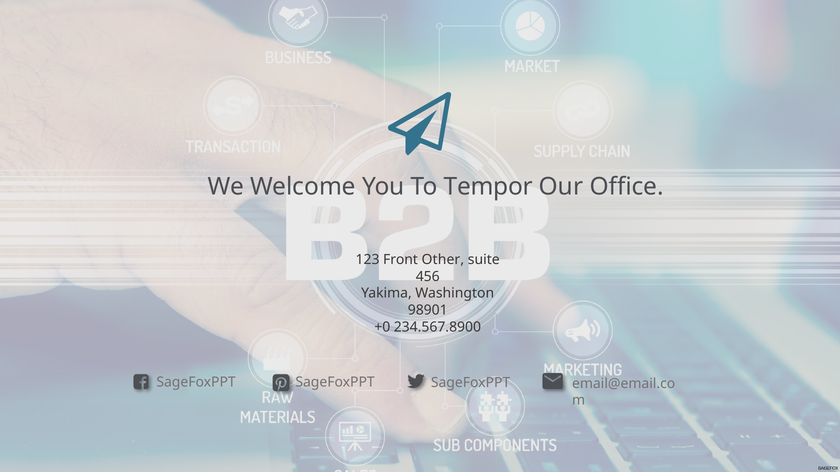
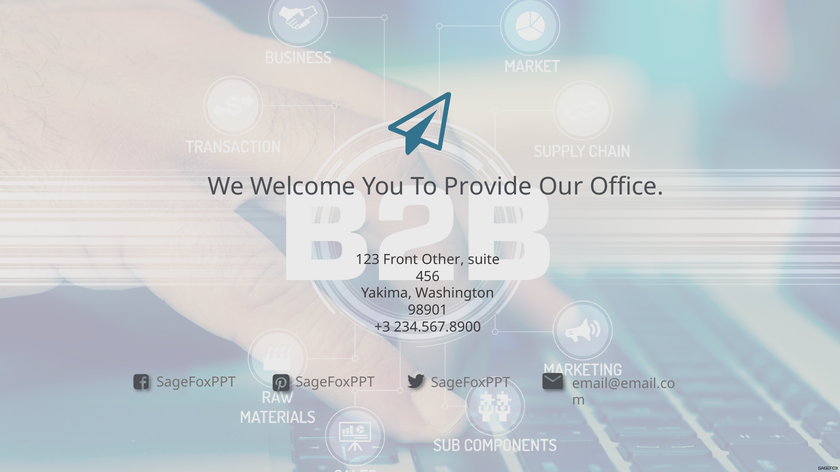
Tempor: Tempor -> Provide (488, 187)
+0: +0 -> +3 (382, 327)
